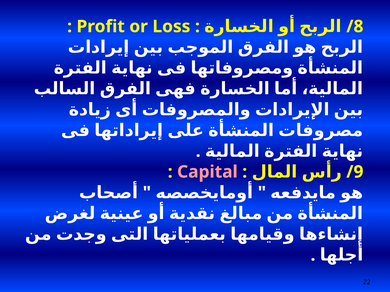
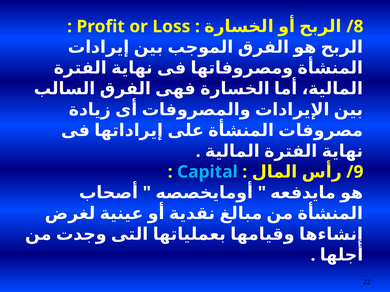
Capital colour: pink -> light blue (207, 172)
